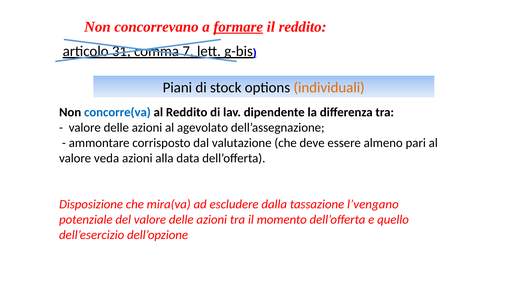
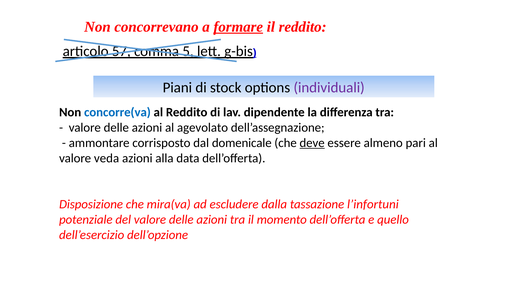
31: 31 -> 57 (121, 51)
7: 7 -> 5 (188, 51)
individuali colour: orange -> purple (329, 87)
valutazione: valutazione -> domenicale (242, 143)
deve underline: none -> present (312, 143)
l’vengano: l’vengano -> l’infortuni (373, 204)
